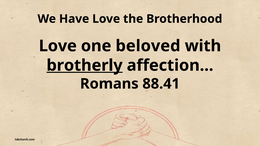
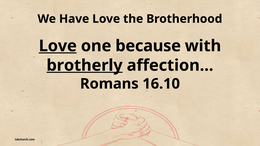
Love underline: none -> present (58, 46)
beloved: beloved -> because (148, 46)
88.41: 88.41 -> 16.10 (161, 84)
